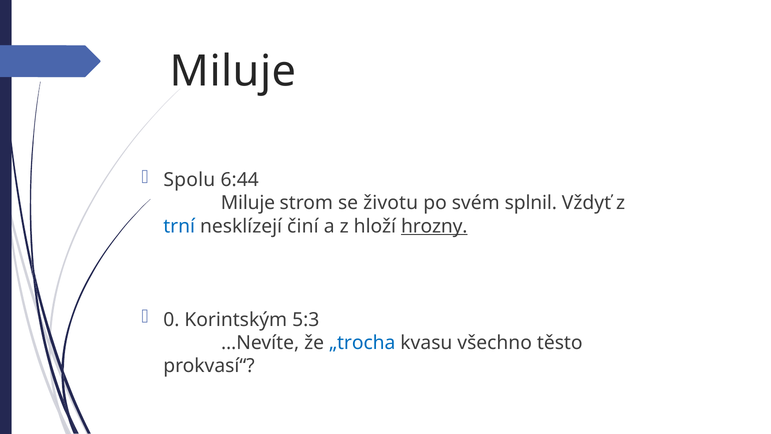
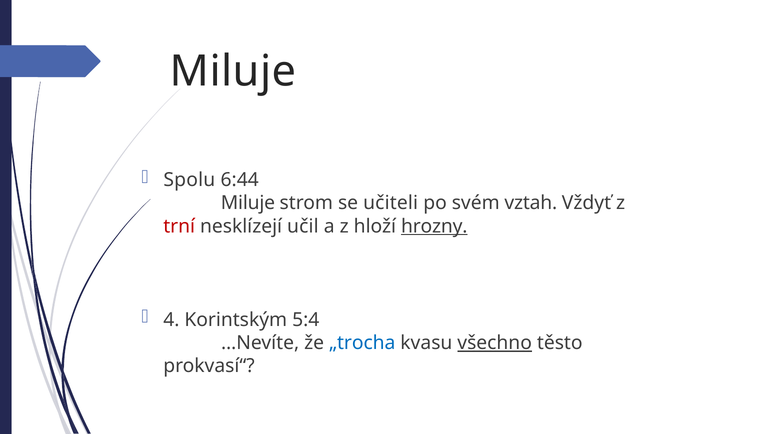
životu: životu -> učiteli (391, 203)
splnil: splnil -> vztah (531, 203)
trní colour: blue -> red (179, 226)
činí: činí -> učil (303, 226)
0: 0 -> 4 (171, 320)
5:3: 5:3 -> 5:4 (306, 320)
všechno underline: none -> present (495, 343)
